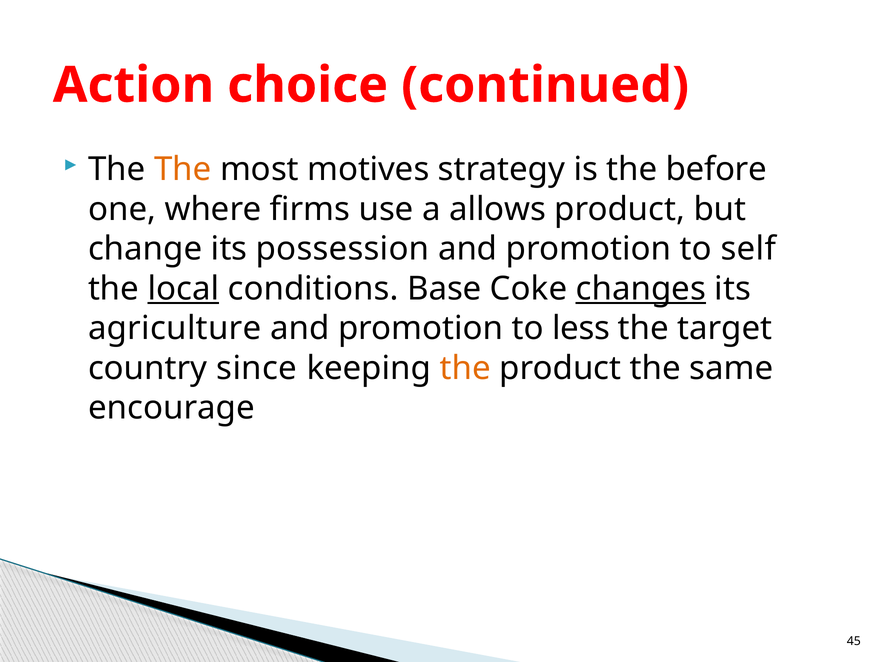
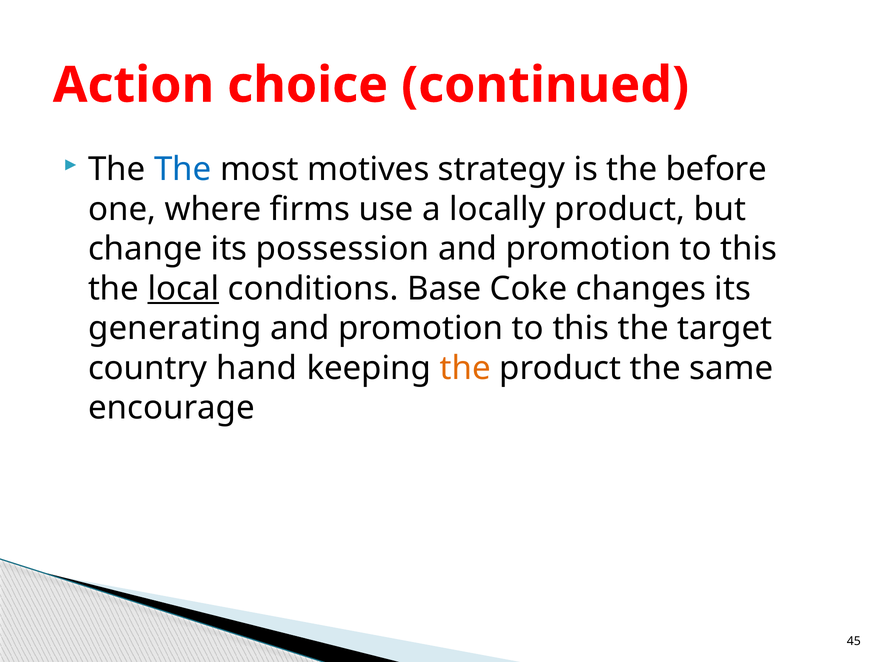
The colour: orange -> blue (183, 169)
allows: allows -> locally (498, 209)
self: self -> this (749, 249)
changes underline: present -> none (641, 289)
agriculture: agriculture -> generating (175, 328)
less: less -> this (581, 328)
since: since -> hand (257, 368)
